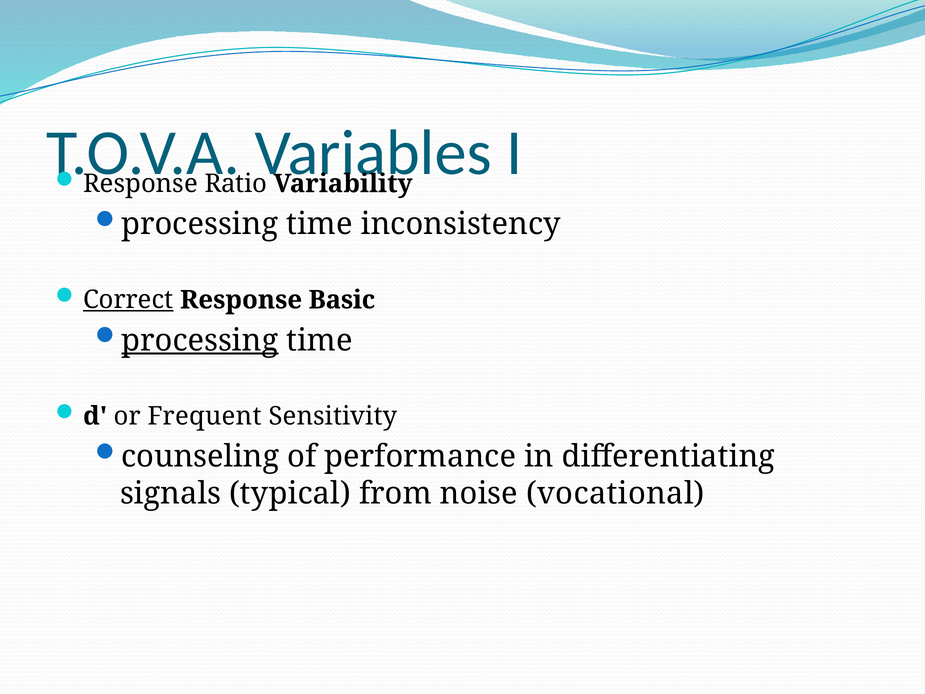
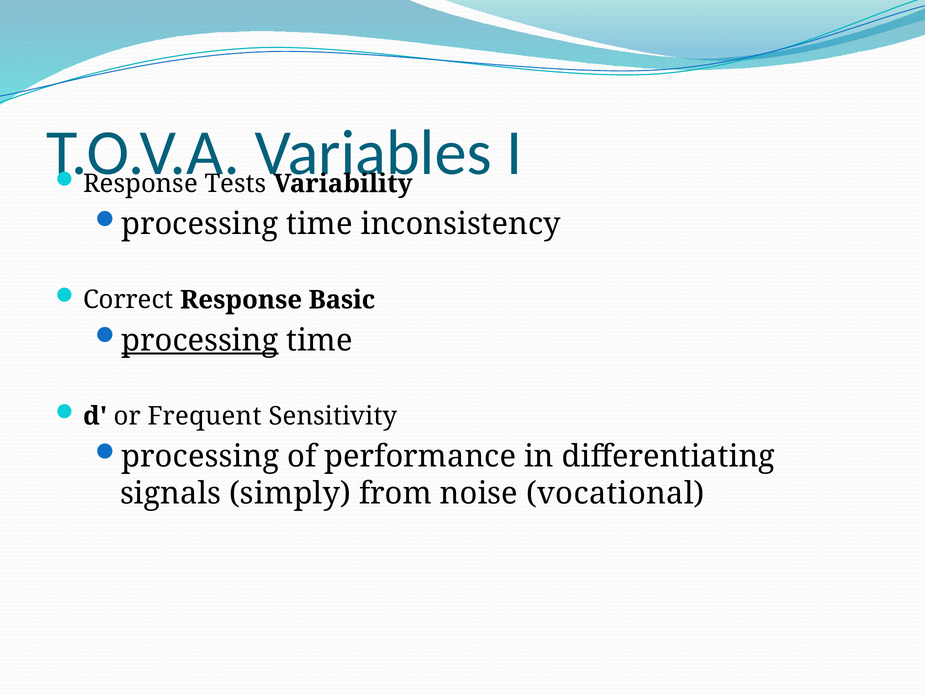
Ratio: Ratio -> Tests (236, 184)
Correct underline: present -> none (128, 300)
counseling: counseling -> processing (200, 456)
typical: typical -> simply (290, 493)
